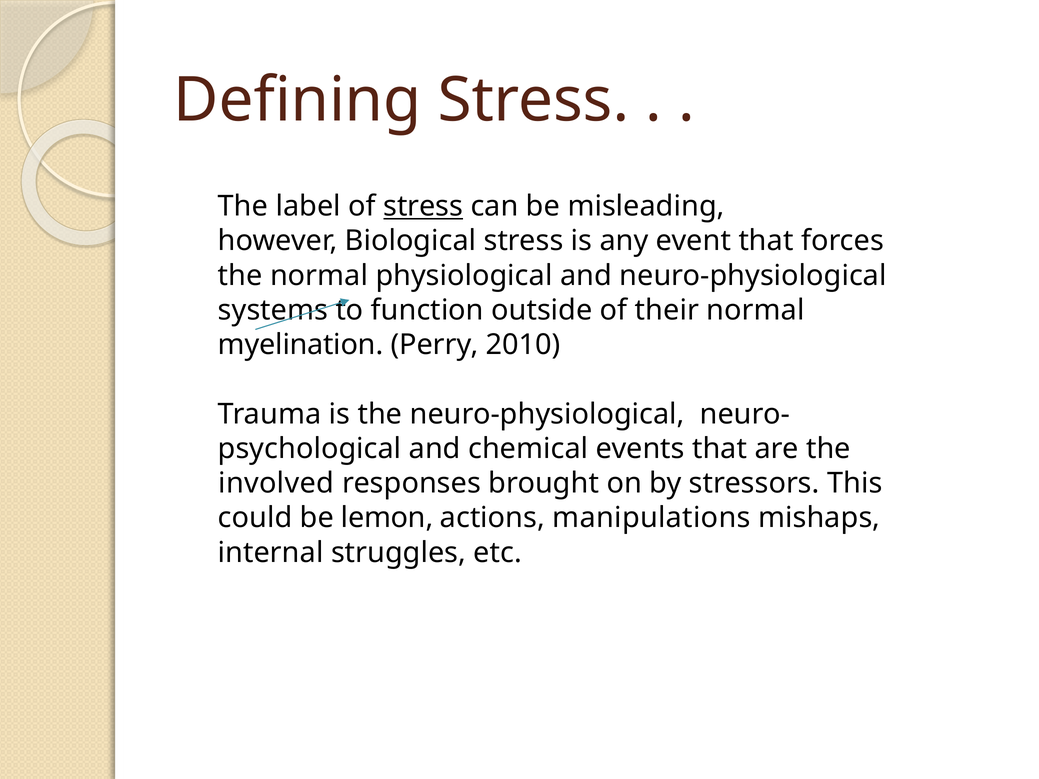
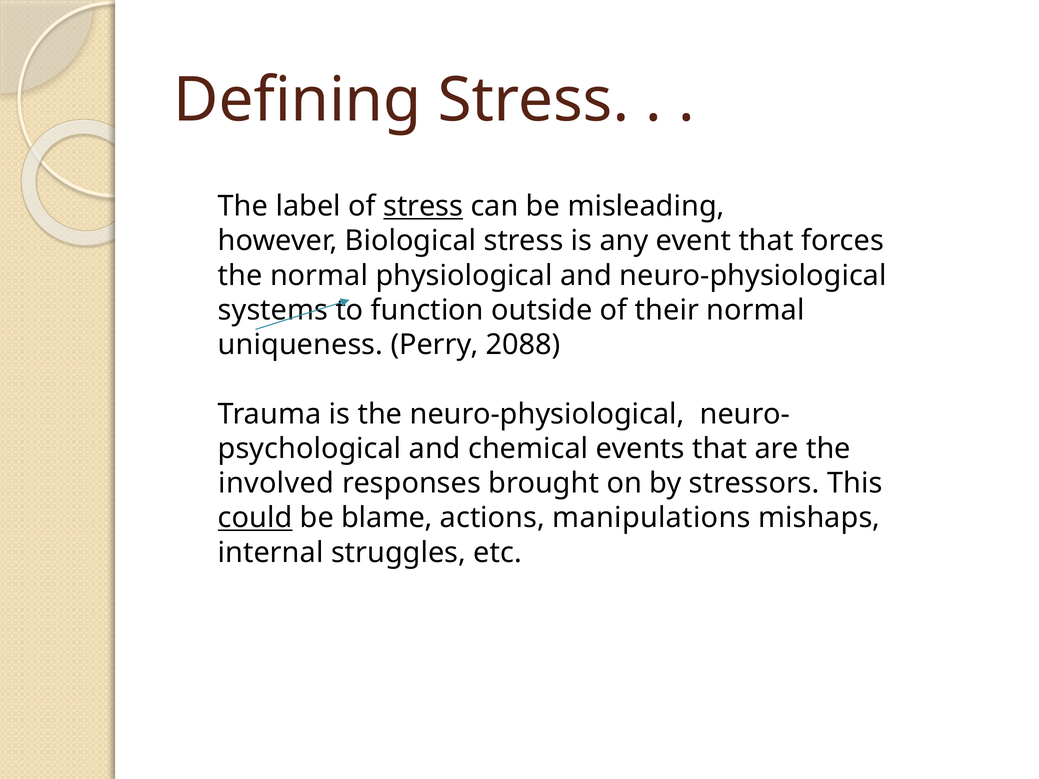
myelination: myelination -> uniqueness (301, 345)
2010: 2010 -> 2088 (523, 345)
could underline: none -> present (255, 518)
lemon: lemon -> blame (387, 518)
